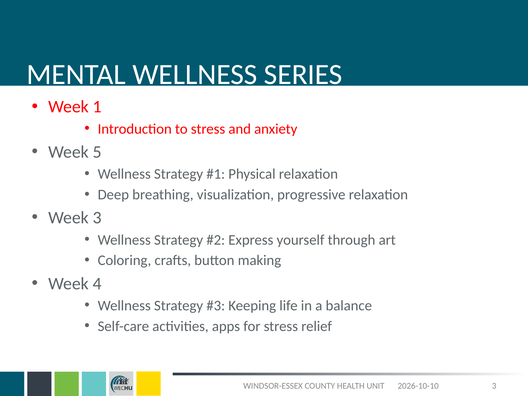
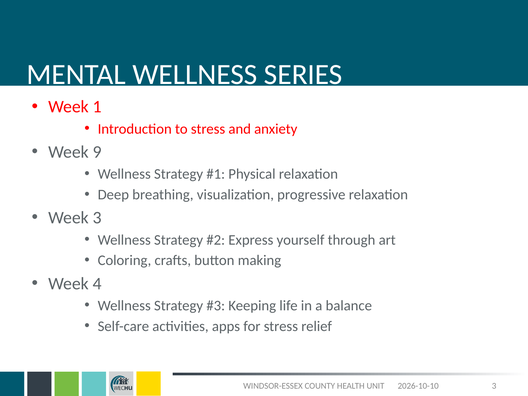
5: 5 -> 9 (97, 152)
